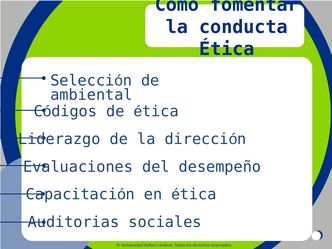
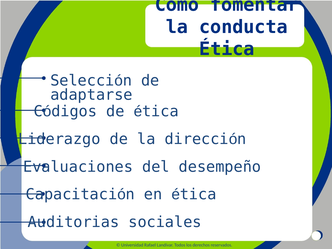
ambiental: ambiental -> adaptarse (91, 95)
